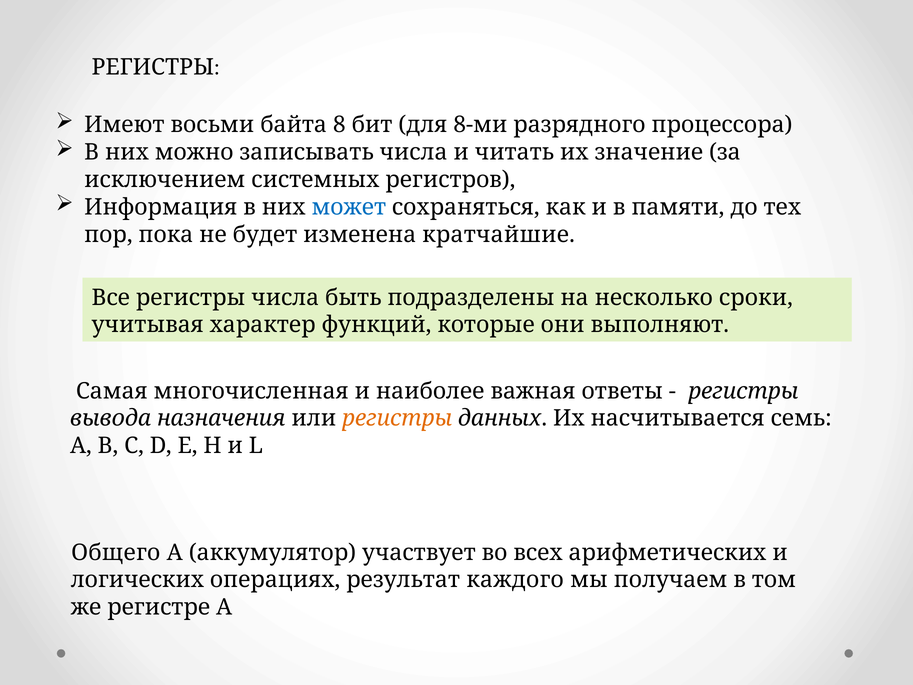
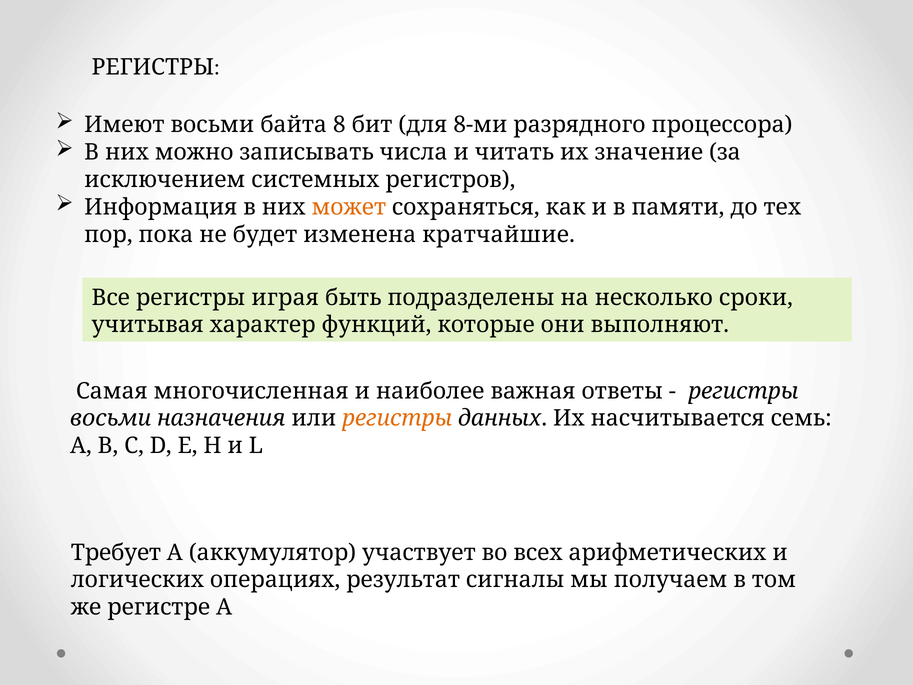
может colour: blue -> orange (349, 207)
регистры числа: числа -> играя (285, 297)
вывода: вывода -> восьми (111, 418)
Общего: Общего -> Требует (116, 552)
каждого: каждого -> сигналы (515, 580)
